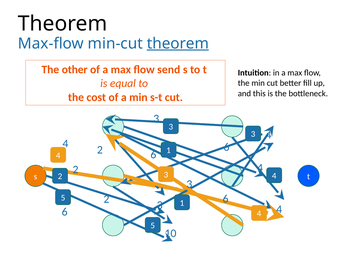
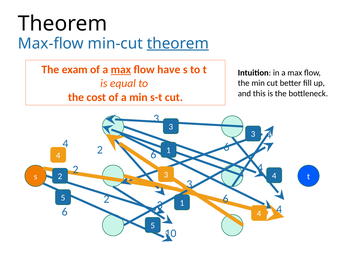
other: other -> exam (75, 70)
max underline: none -> present (121, 70)
send: send -> have (169, 70)
